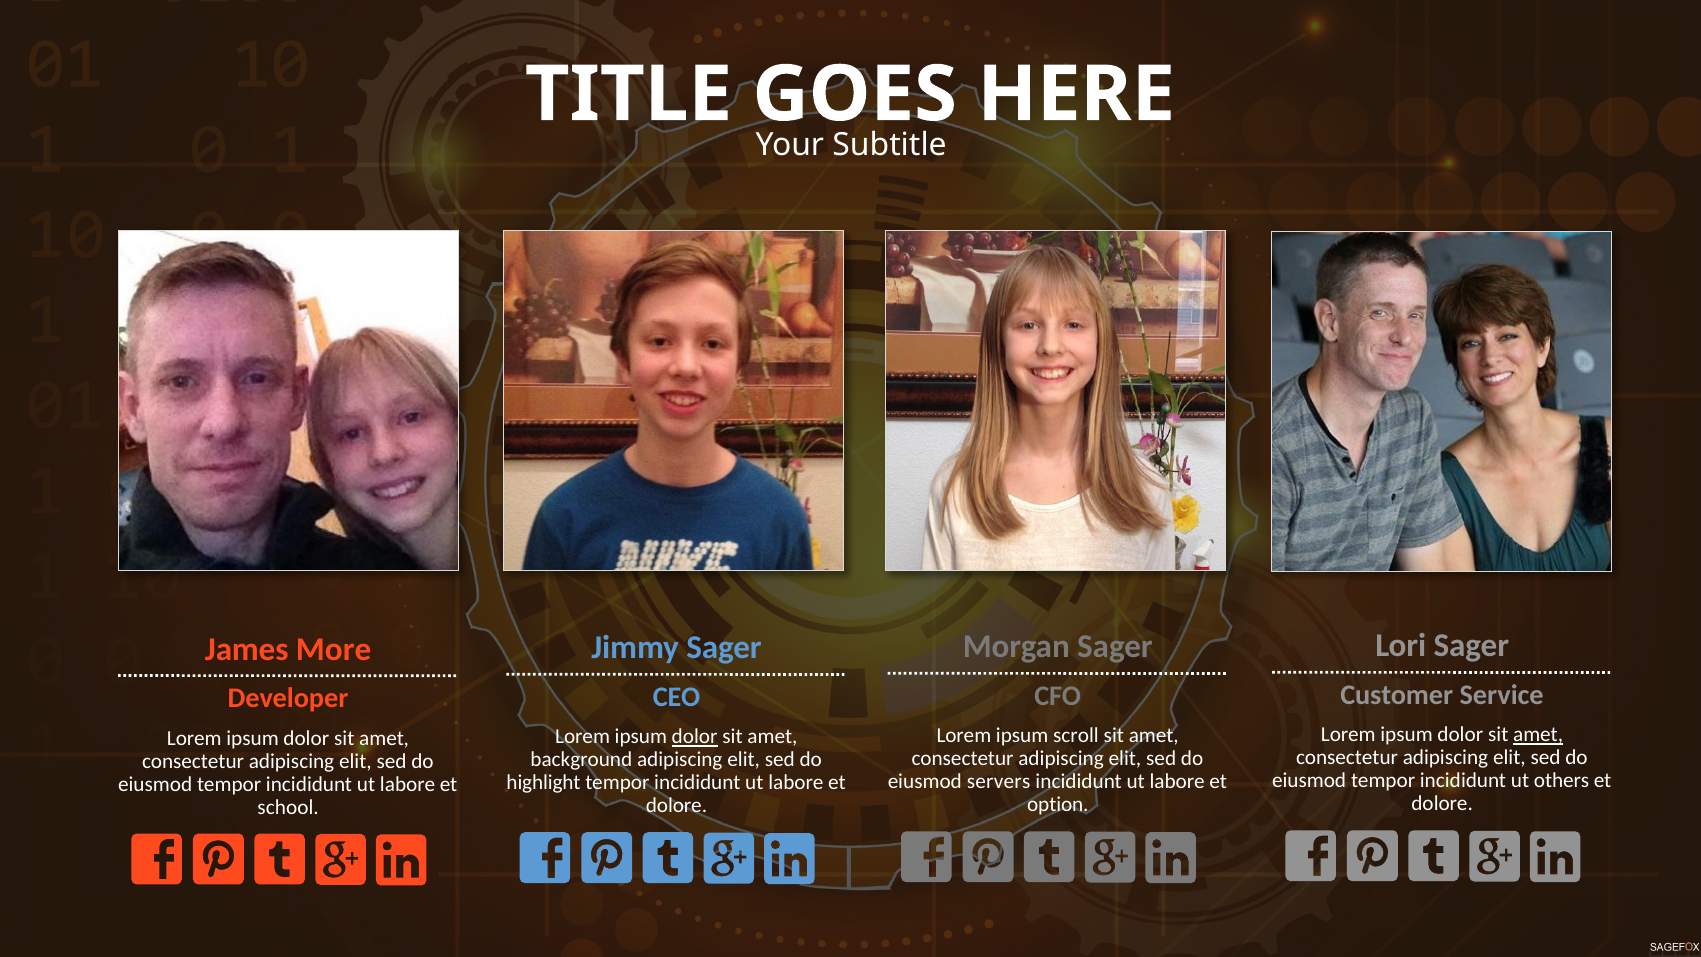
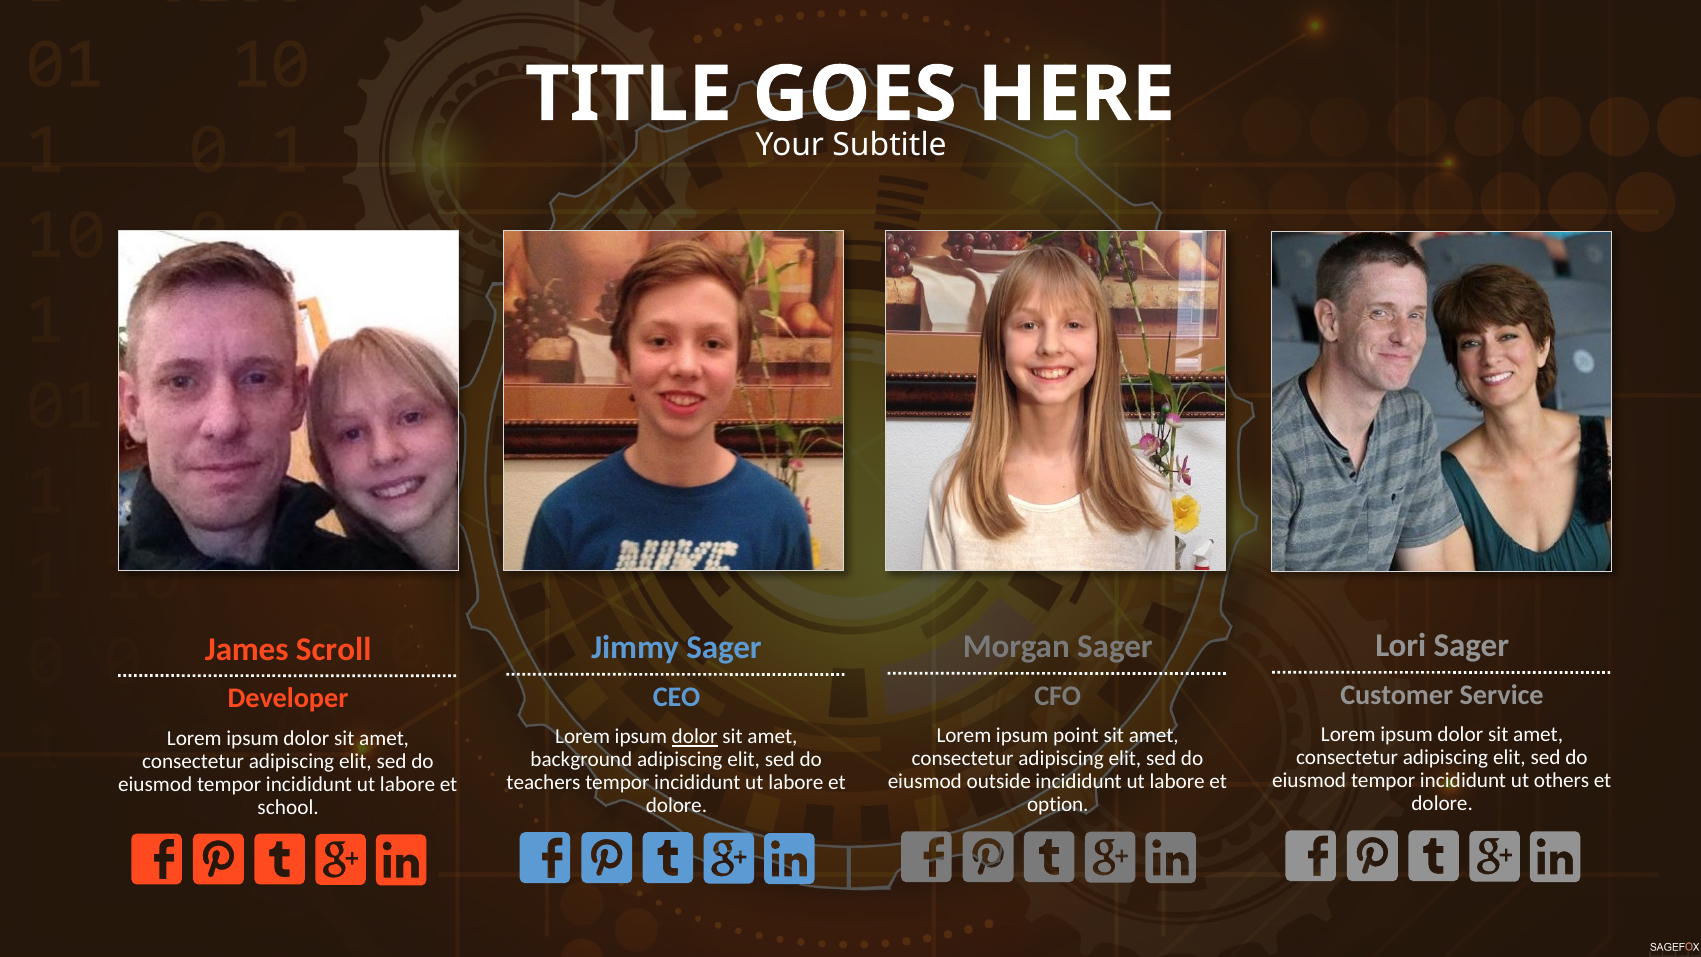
More: More -> Scroll (334, 649)
amet underline: present -> none (1538, 735)
scroll: scroll -> point (1076, 736)
servers: servers -> outside (999, 782)
highlight: highlight -> teachers (543, 783)
